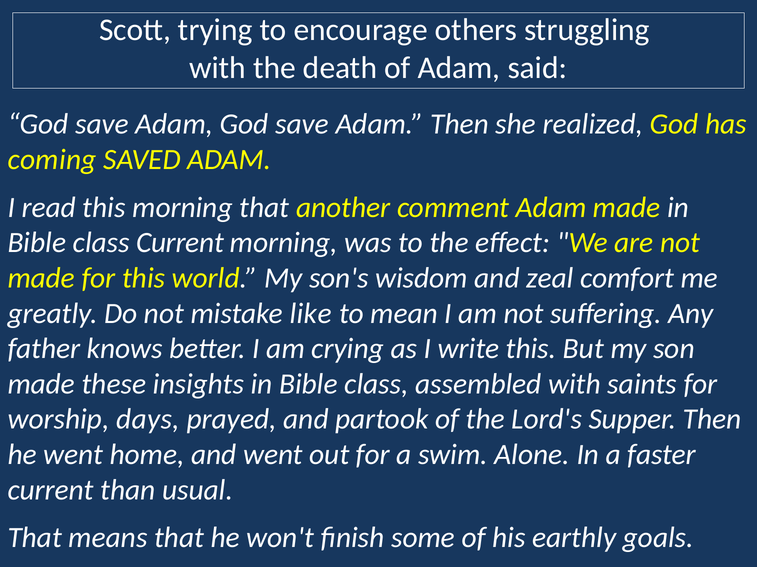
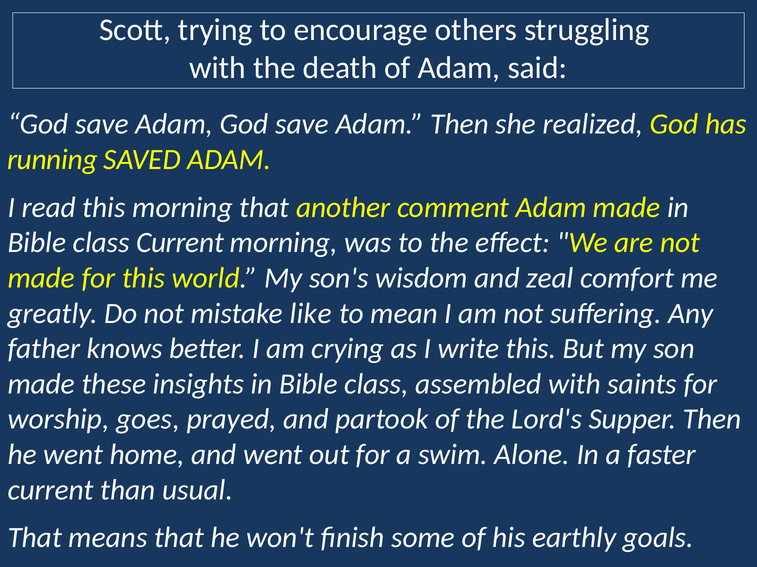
coming: coming -> running (52, 160)
days: days -> goes (148, 420)
